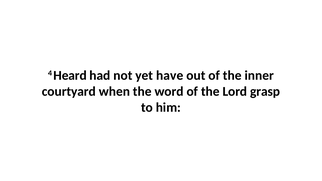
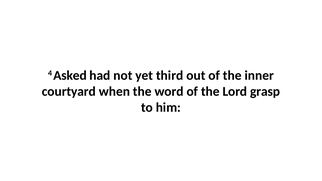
Heard: Heard -> Asked (70, 75)
have: have -> third (170, 75)
